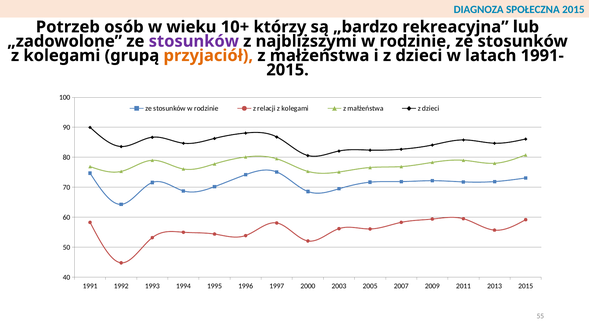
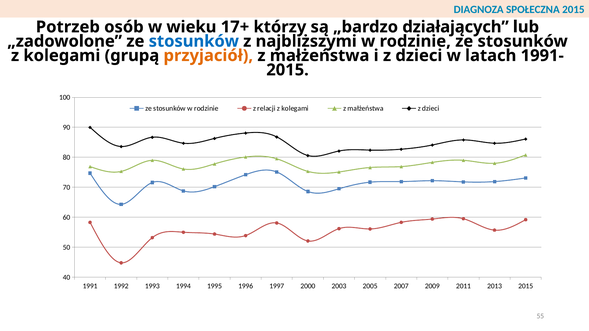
10+: 10+ -> 17+ (235, 27)
rekreacyjna: rekreacyjna -> działających (456, 27)
stosunków colour: purple -> blue (194, 41)
